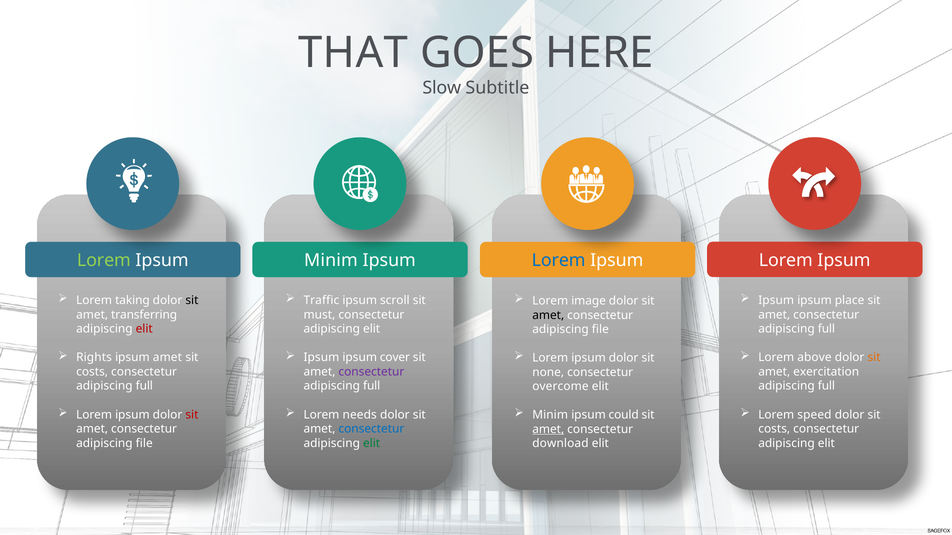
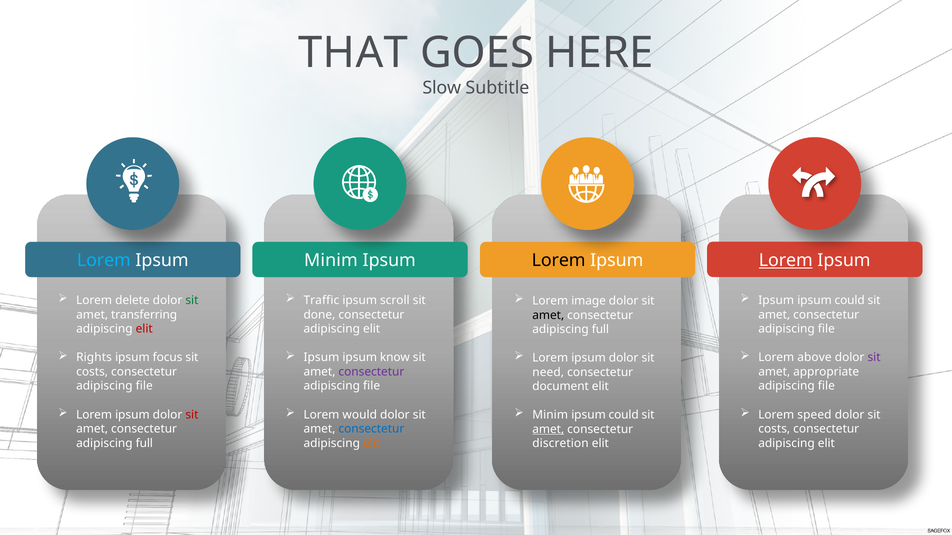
Lorem colour: light green -> light blue (104, 261)
Lorem colour: blue -> black (559, 261)
Lorem underline: none -> present (786, 261)
taking: taking -> delete (132, 301)
sit colour: black -> green (192, 301)
place: place -> could (850, 301)
must: must -> done (319, 315)
full: full -> file (826, 329)
file: file -> full (600, 330)
ipsum amet: amet -> focus (168, 358)
cover: cover -> know (395, 358)
sit colour: orange -> purple (874, 358)
exercitation: exercitation -> appropriate (826, 372)
none: none -> need (548, 372)
full: full -> file (144, 386)
full: full -> file (372, 386)
full: full -> file (826, 386)
overcome: overcome -> document (561, 387)
needs: needs -> would (360, 415)
file: file -> full (144, 444)
elit colour: green -> orange (372, 444)
download: download -> discretion (560, 444)
